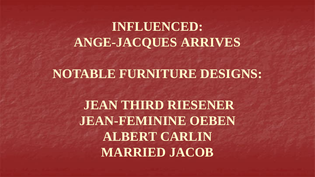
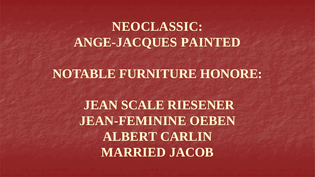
INFLUENCED: INFLUENCED -> NEOCLASSIC (157, 27)
ARRIVES: ARRIVES -> PAINTED (211, 42)
DESIGNS: DESIGNS -> HONORE (231, 74)
THIRD: THIRD -> SCALE (143, 105)
